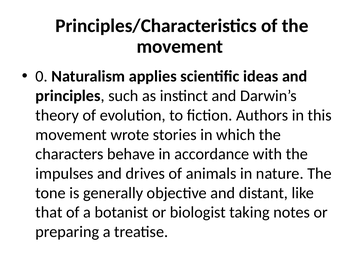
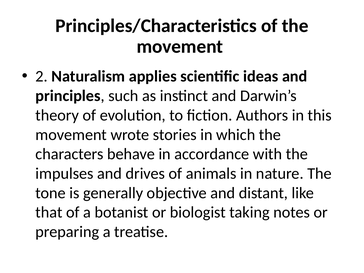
0: 0 -> 2 (42, 76)
